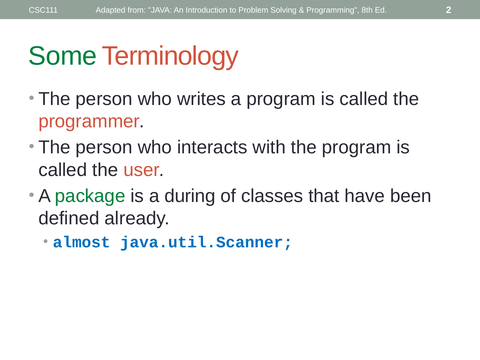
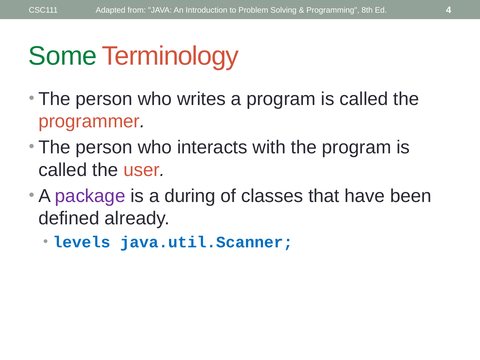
2: 2 -> 4 (449, 10)
package colour: green -> purple (90, 196)
almost: almost -> levels (82, 242)
